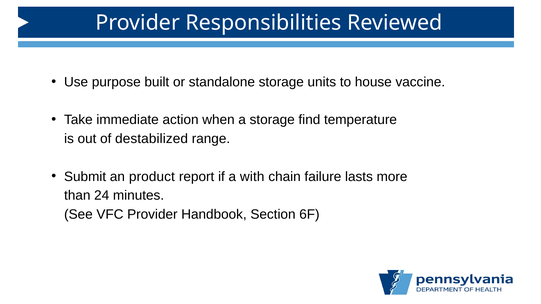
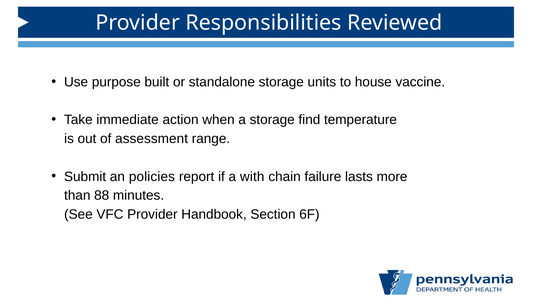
destabilized: destabilized -> assessment (152, 139)
product: product -> policies (152, 177)
24: 24 -> 88 (102, 196)
